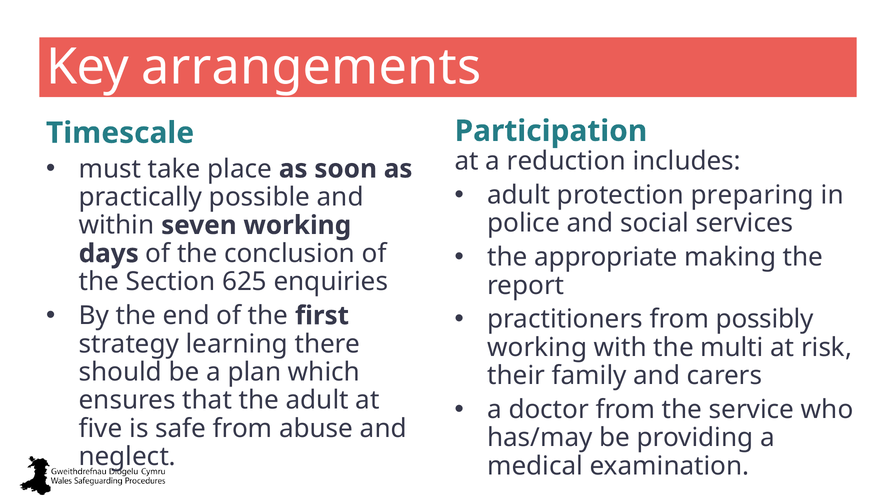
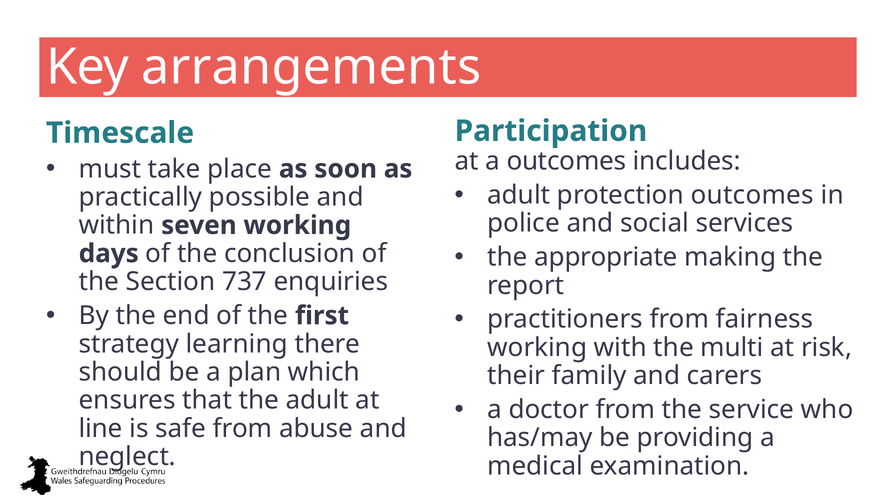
a reduction: reduction -> outcomes (566, 161)
protection preparing: preparing -> outcomes (752, 195)
625: 625 -> 737 (245, 282)
possibly: possibly -> fairness (765, 319)
five: five -> line (101, 429)
